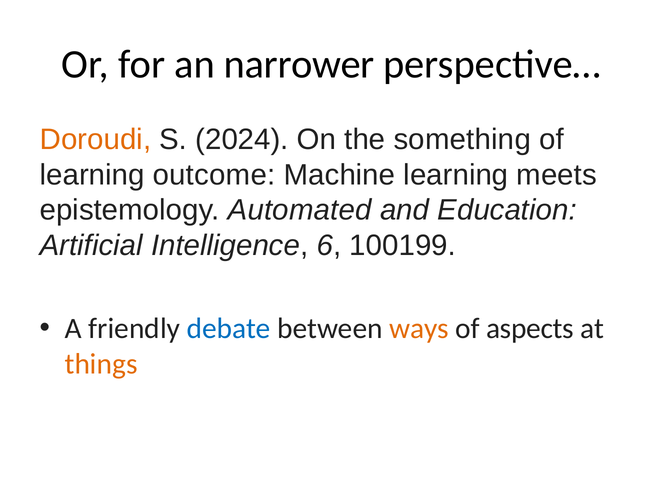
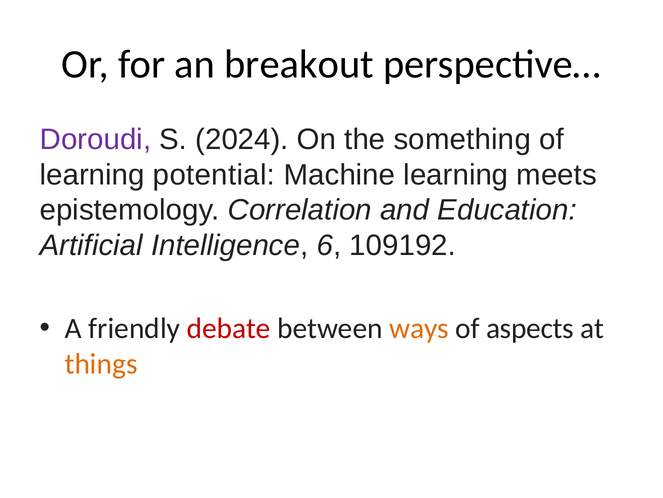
narrower: narrower -> breakout (299, 64)
Doroudi colour: orange -> purple (95, 139)
outcome: outcome -> potential (214, 175)
Automated: Automated -> Correlation (300, 210)
100199: 100199 -> 109192 (403, 245)
debate colour: blue -> red (229, 328)
